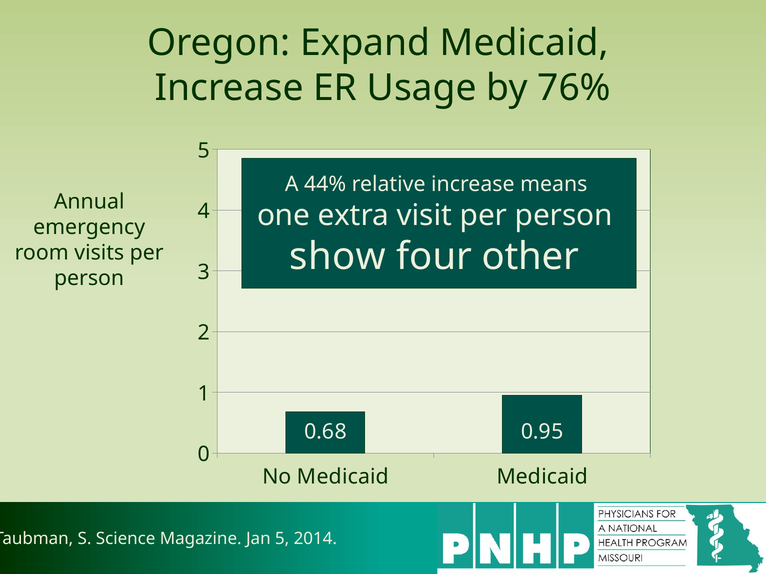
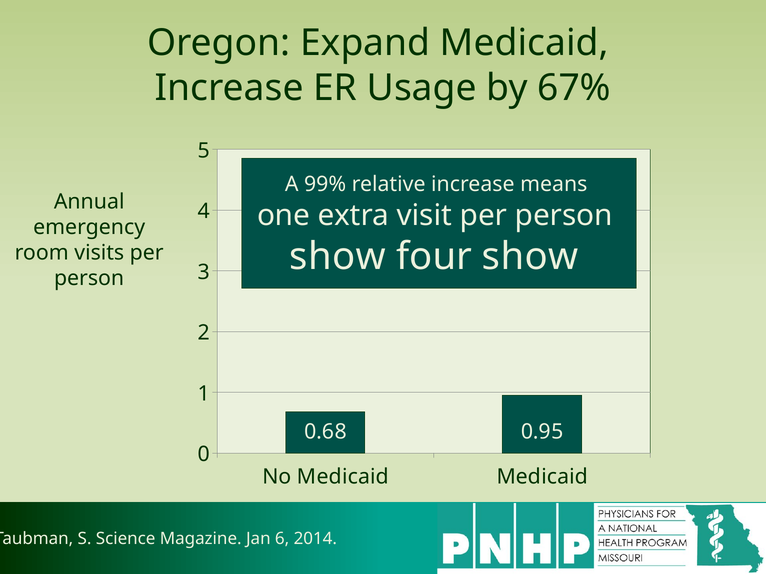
76%: 76% -> 67% (574, 88)
44%: 44% -> 99% (325, 184)
four other: other -> show (530, 257)
Jan 5: 5 -> 6 (282, 539)
